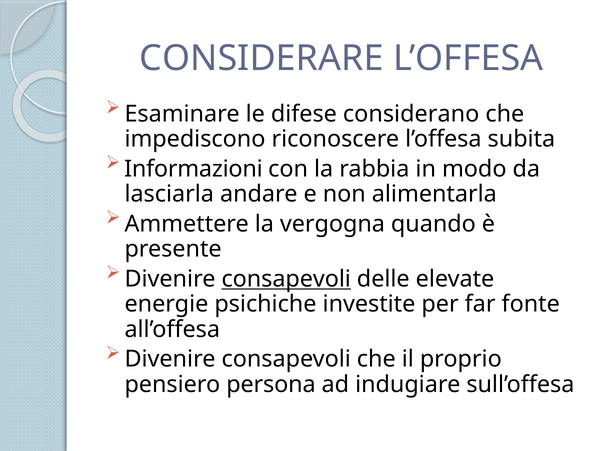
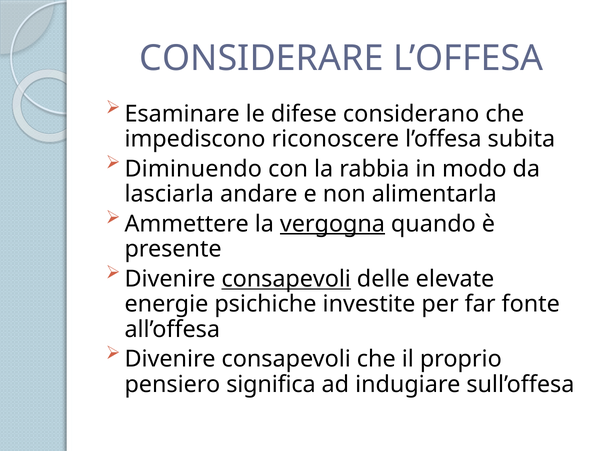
Informazioni: Informazioni -> Diminuendo (193, 169)
vergogna underline: none -> present (332, 224)
persona: persona -> significa (271, 385)
